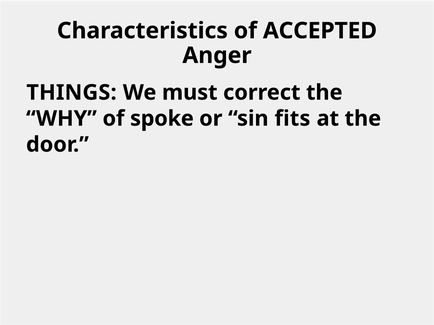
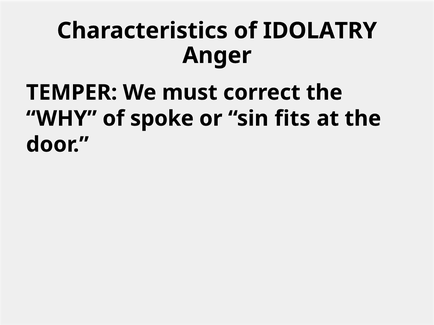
ACCEPTED: ACCEPTED -> IDOLATRY (320, 31)
THINGS: THINGS -> TEMPER (72, 93)
